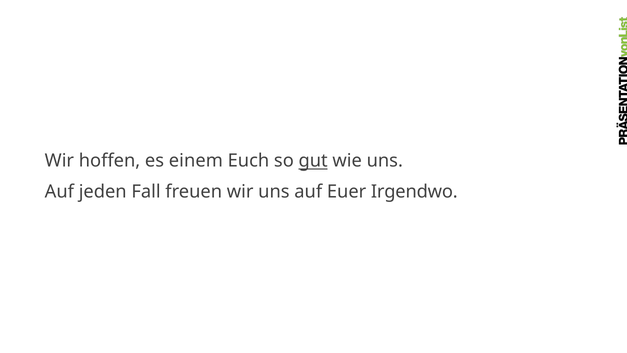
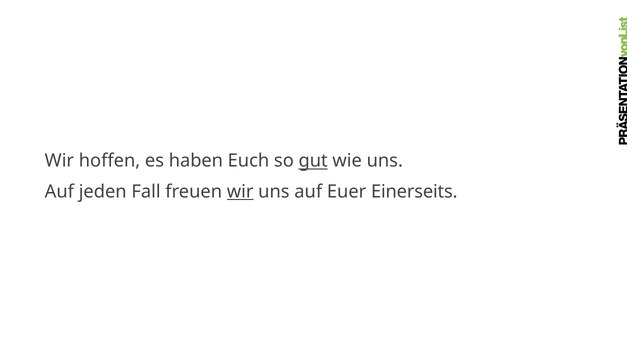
einem: einem -> haben (196, 161)
wir underline: none -> present (240, 191)
Irgendwo: Irgendwo -> Einerseits (414, 191)
